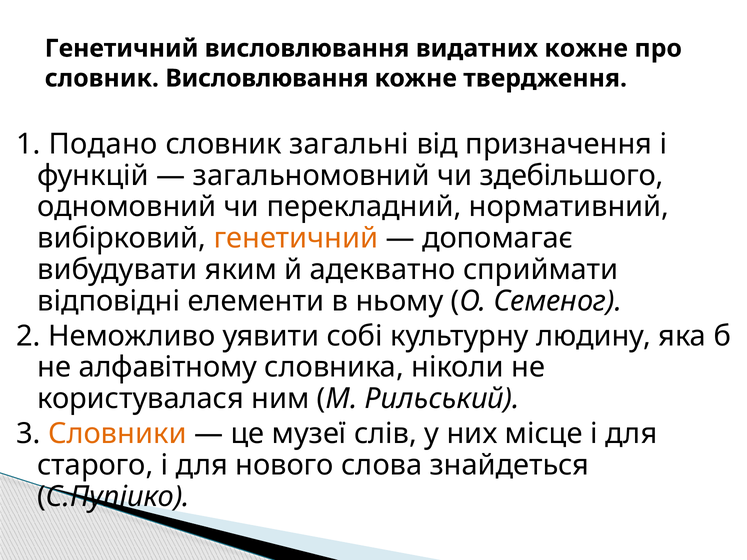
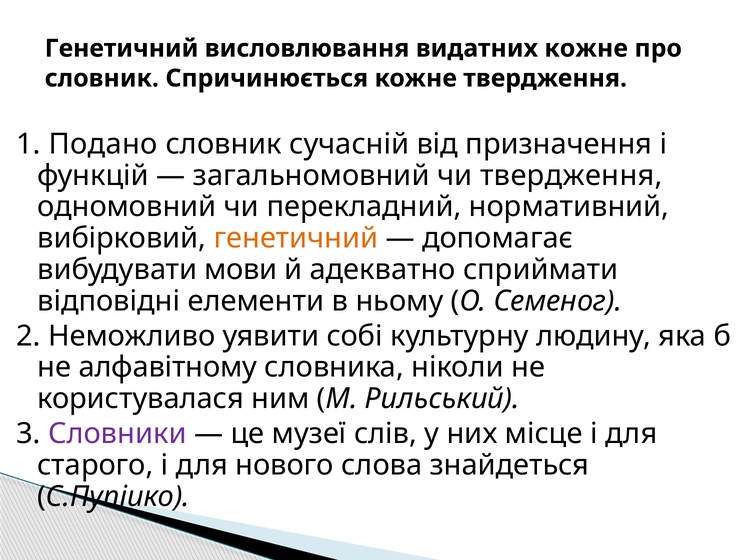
словник Висловлювання: Висловлювання -> Спричинюється (267, 78)
загальні: загальні -> сучасній (349, 144)
чи здебільшого: здебільшого -> твердження (571, 176)
яким: яким -> мови (241, 270)
Словники colour: orange -> purple (117, 434)
